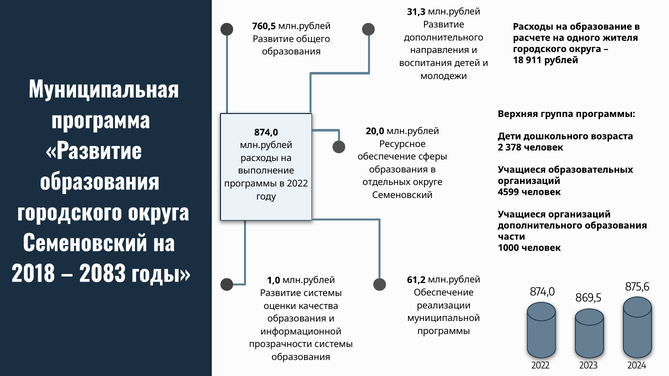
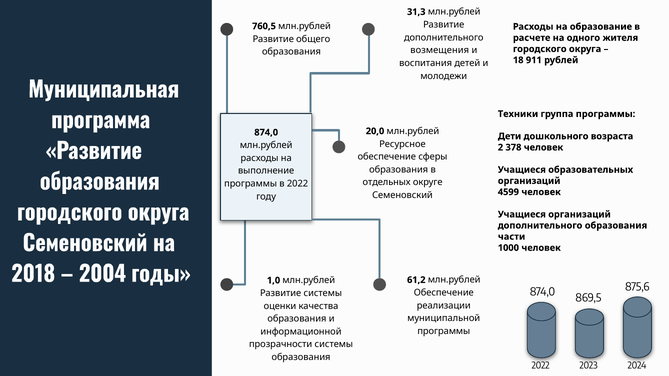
направления: направления -> возмещения (440, 50)
Верхняя: Верхняя -> Техники (518, 114)
2083: 2083 -> 2004 (102, 275)
